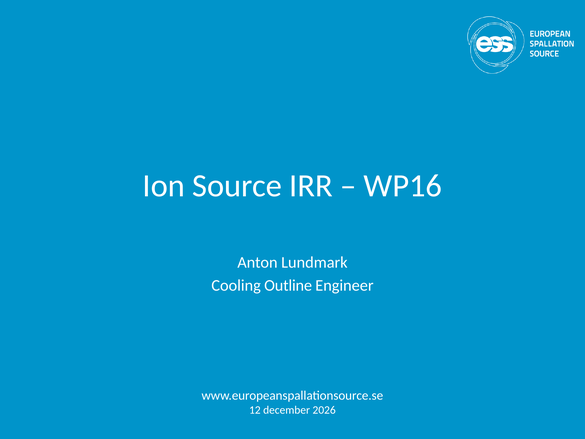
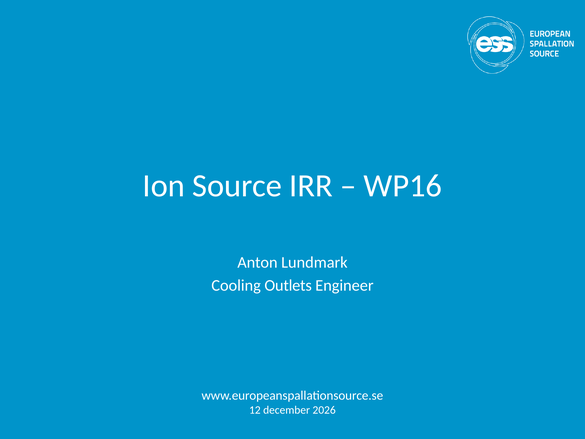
Outline: Outline -> Outlets (288, 285)
